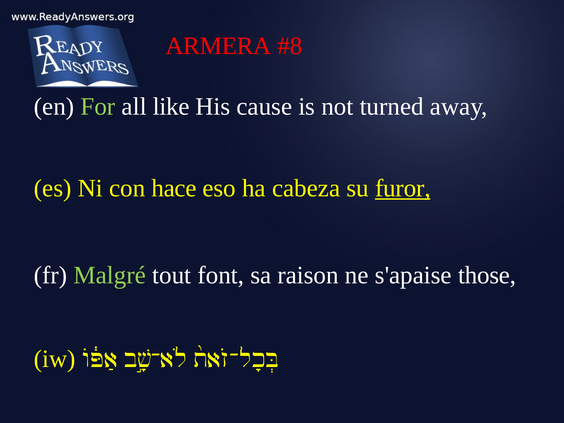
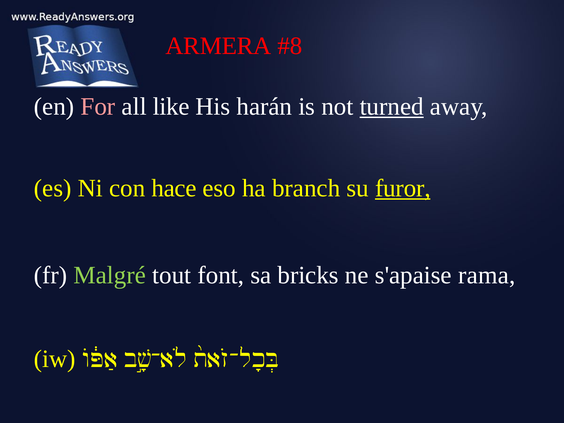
For colour: light green -> pink (98, 107)
cause: cause -> harán (264, 107)
turned underline: none -> present (392, 107)
cabeza: cabeza -> branch (306, 188)
raison: raison -> bricks (308, 275)
those: those -> rama (487, 275)
